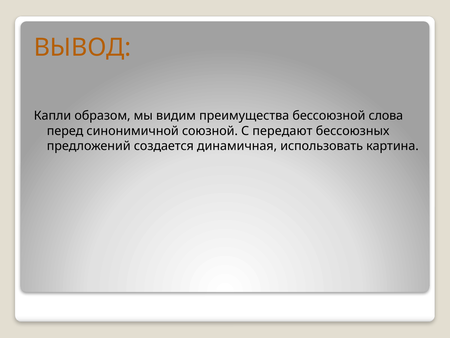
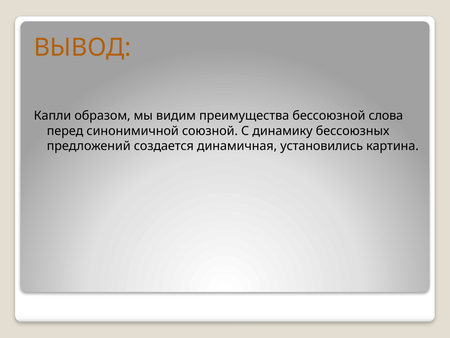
передают: передают -> динамику (282, 131)
использовать: использовать -> установились (322, 146)
